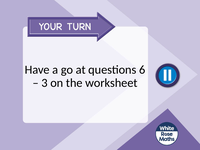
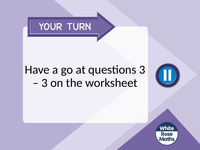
questions 6: 6 -> 3 (142, 70)
